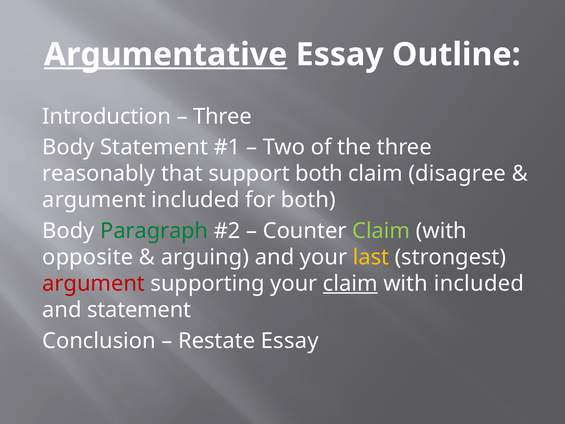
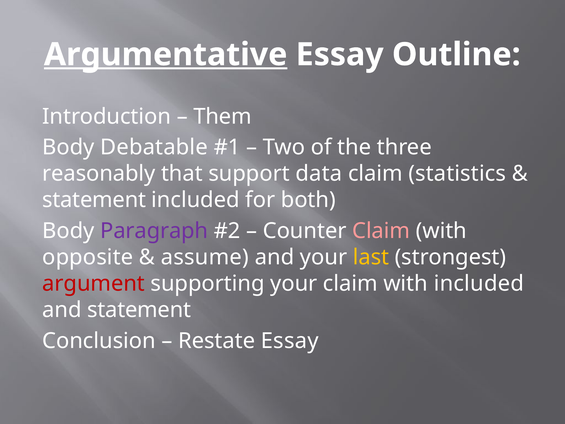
Three: Three -> Them (222, 116)
Body Statement: Statement -> Debatable (154, 147)
support both: both -> data (319, 174)
disagree: disagree -> statistics (457, 174)
argument: argument -> statement (94, 200)
Paragraph colour: green -> purple (154, 231)
Claim colour: light green -> pink (381, 231)
arguing: arguing -> assume (205, 257)
claim underline: present -> none (350, 283)
